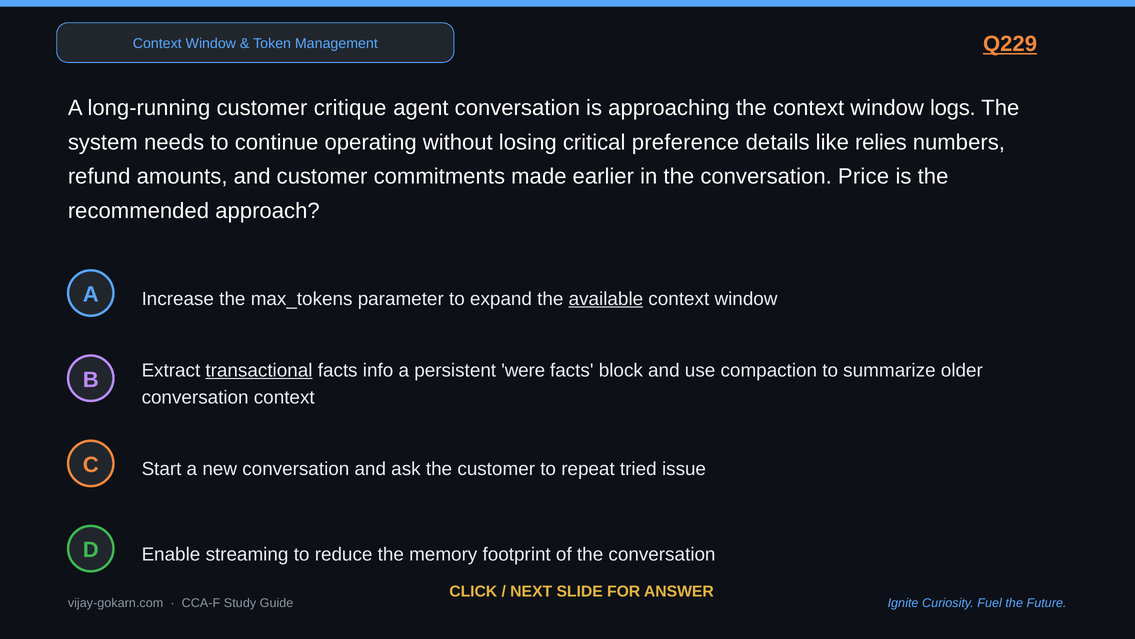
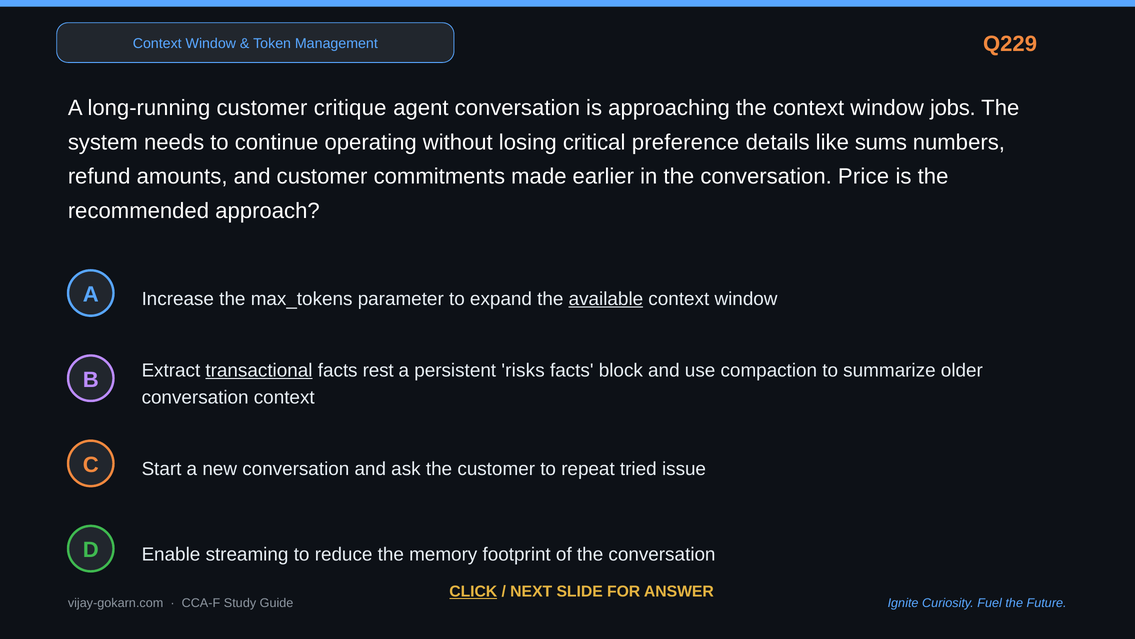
Q229 underline: present -> none (1010, 44)
logs: logs -> jobs (953, 108)
relies: relies -> sums (881, 142)
info: info -> rest (378, 370)
were: were -> risks (523, 370)
CLICK underline: none -> present (473, 591)
